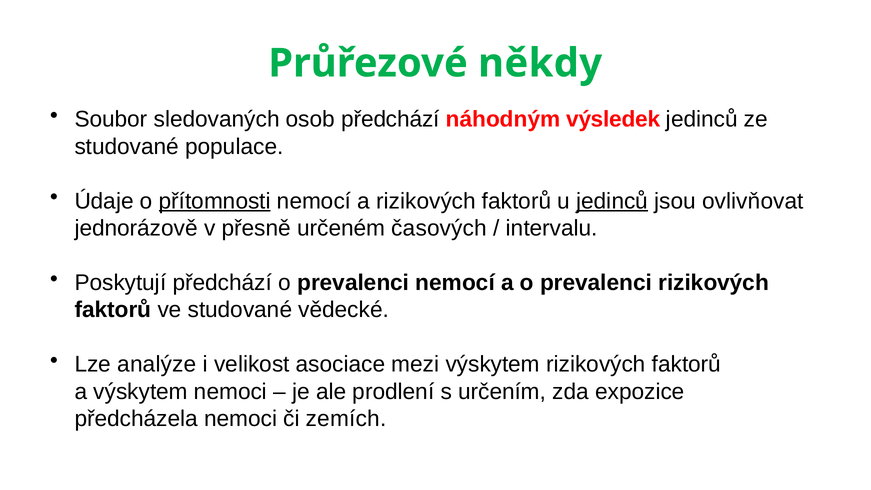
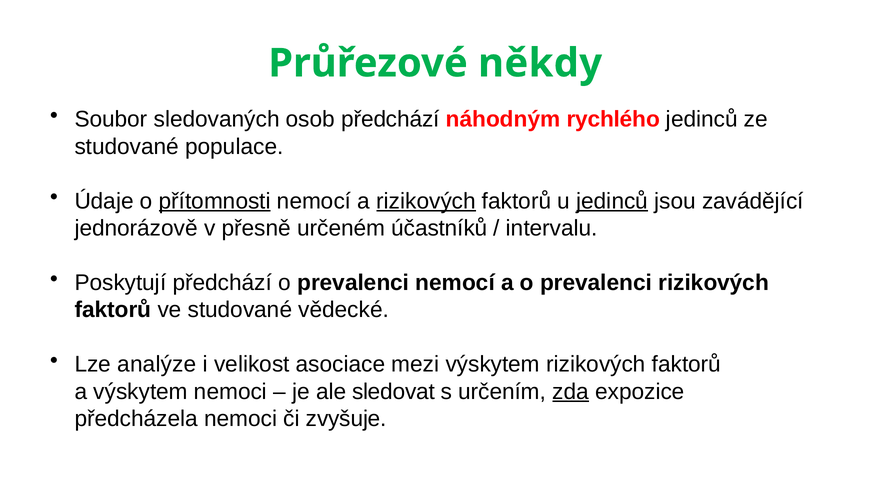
výsledek: výsledek -> rychlého (613, 119)
rizikových underline: none -> present (426, 201)
ovlivňovat: ovlivňovat -> zavádějící (753, 201)
časových: časových -> účastníků (439, 228)
prodlení: prodlení -> sledovat (393, 392)
zda underline: none -> present (571, 392)
zemích: zemích -> zvyšuje (346, 419)
